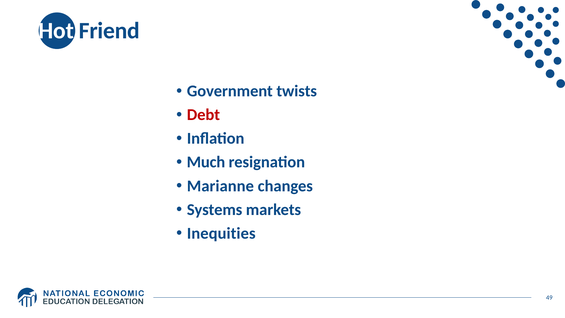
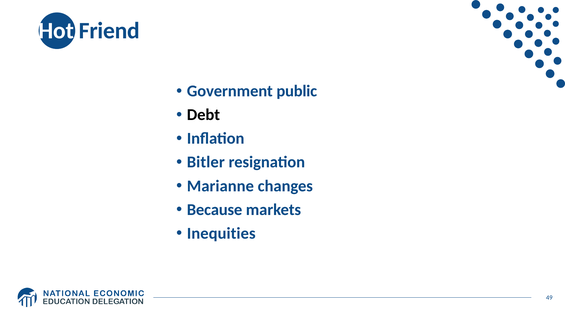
twists: twists -> public (297, 91)
Debt colour: red -> black (203, 115)
Much: Much -> Bitler (206, 162)
Systems: Systems -> Because (215, 209)
